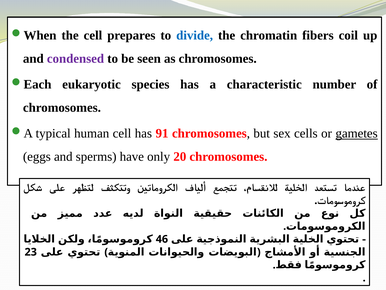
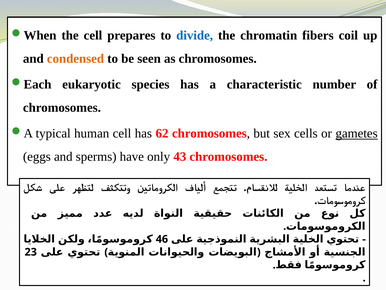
condensed colour: purple -> orange (75, 58)
91: 91 -> 62 (162, 133)
20: 20 -> 43 (180, 156)
